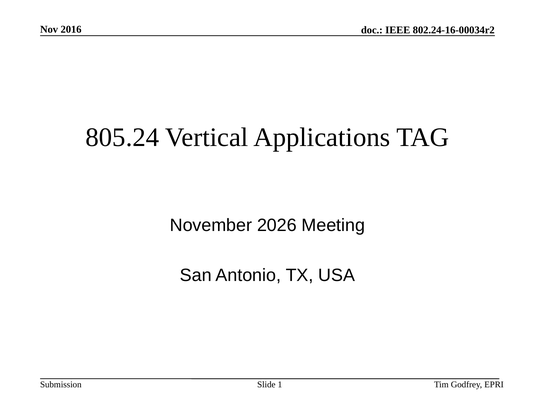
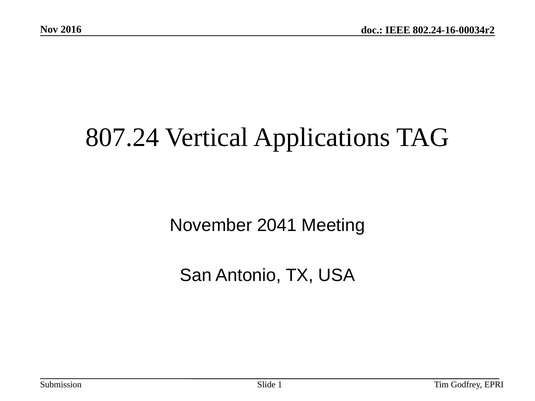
805.24: 805.24 -> 807.24 (122, 137)
2026: 2026 -> 2041 (277, 225)
